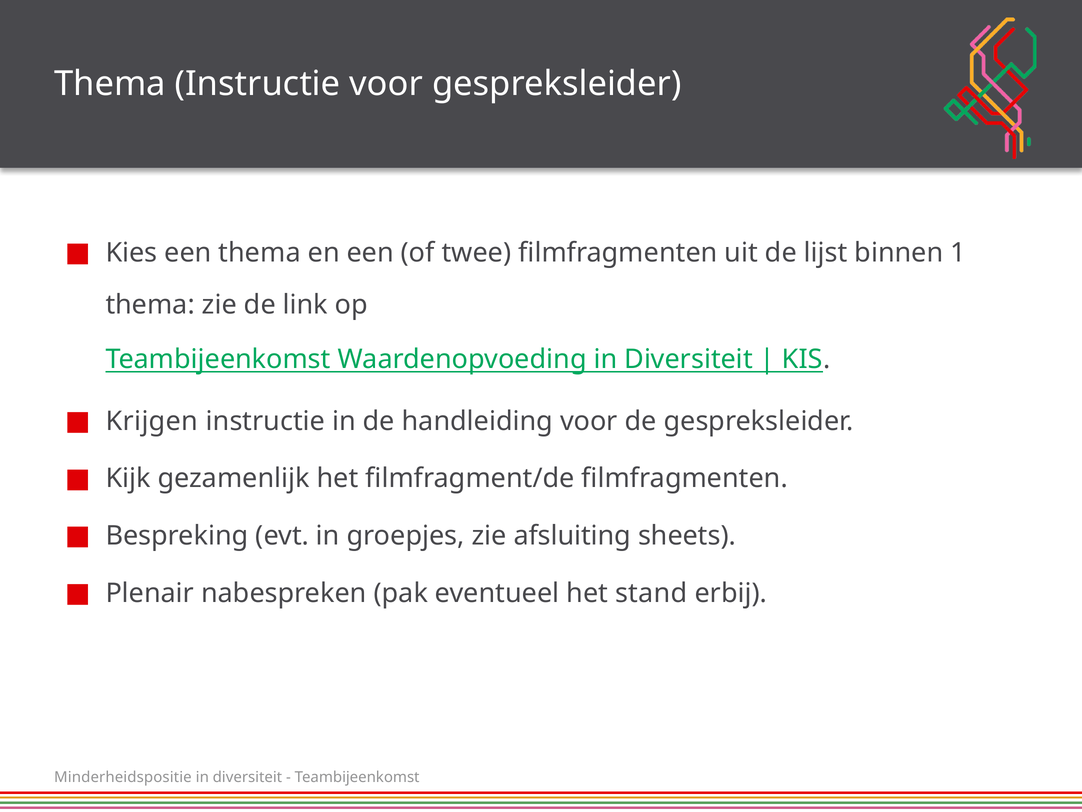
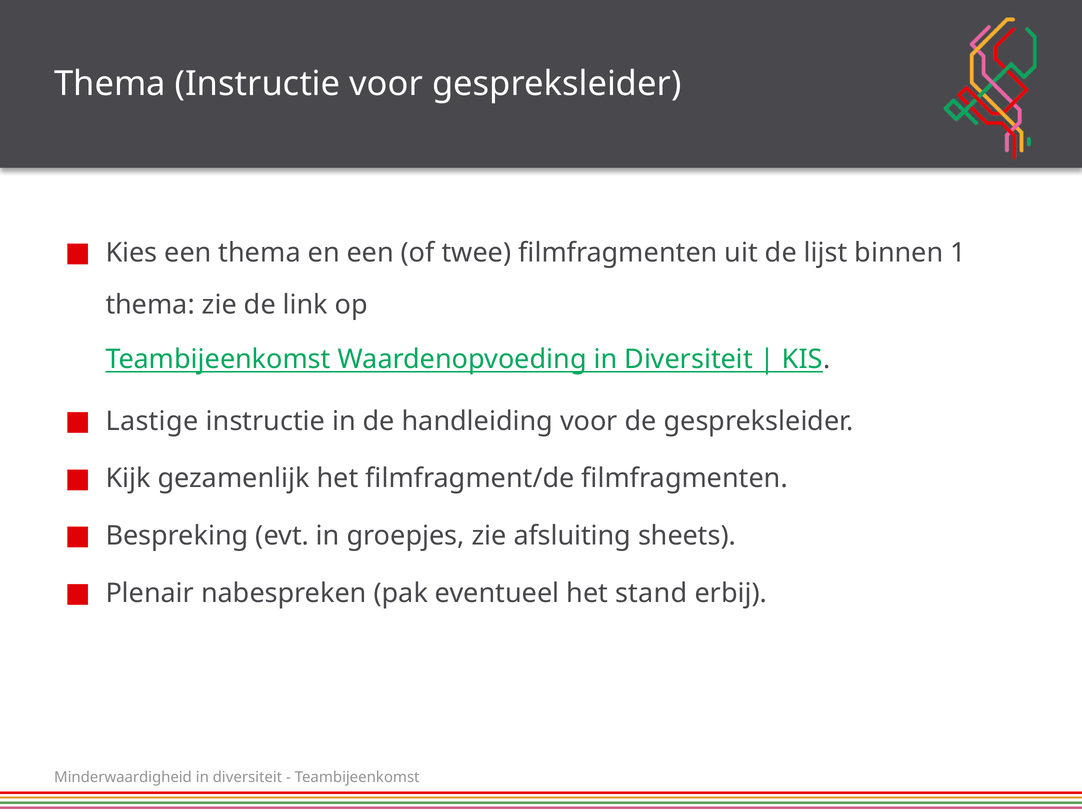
Krijgen: Krijgen -> Lastige (152, 421)
Minderheidspositie: Minderheidspositie -> Minderwaardigheid (123, 777)
